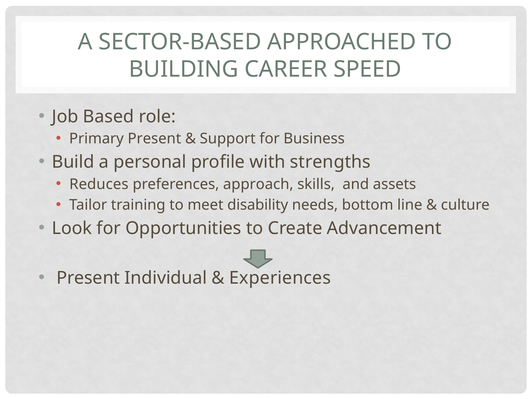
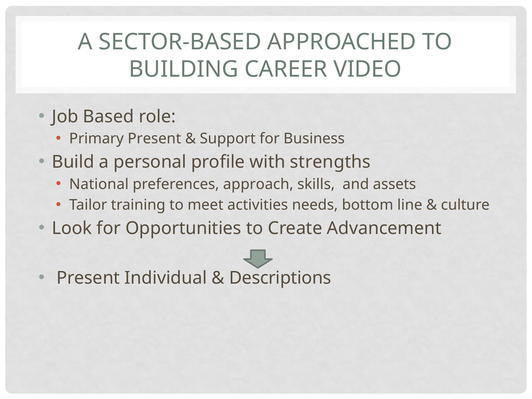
SPEED: SPEED -> VIDEO (368, 69)
Reduces: Reduces -> National (99, 184)
disability: disability -> activities (258, 205)
Experiences: Experiences -> Descriptions (280, 278)
